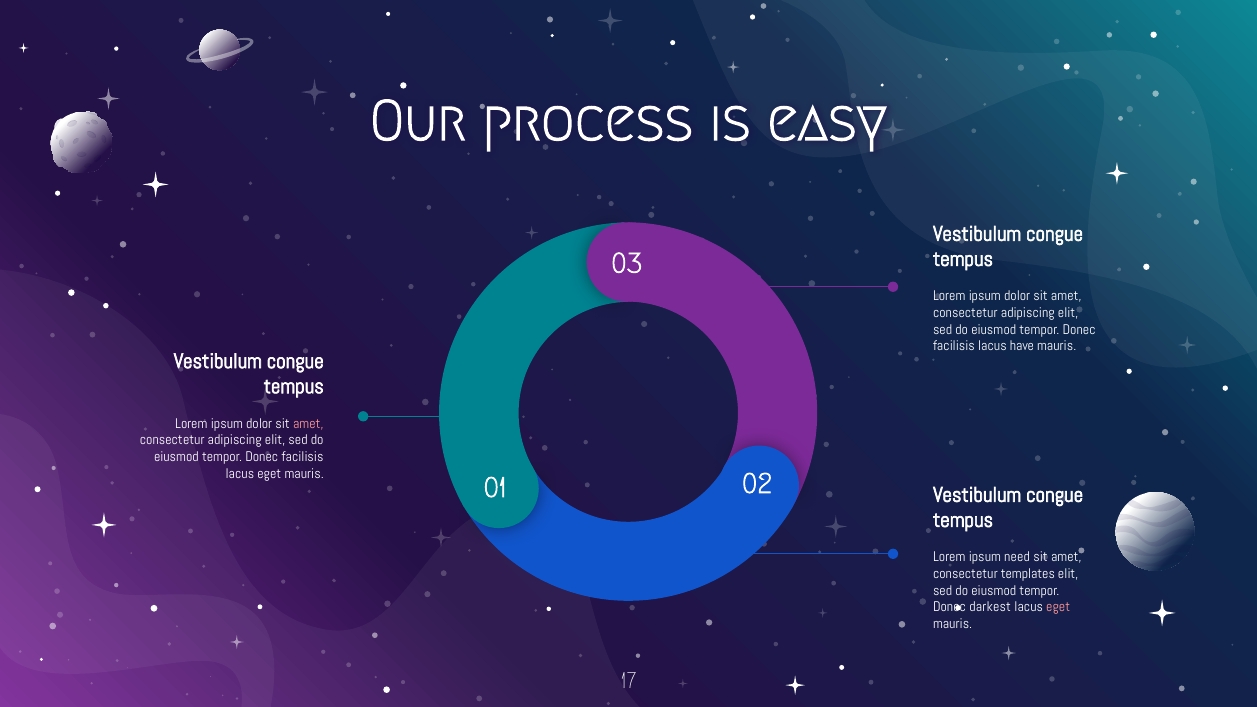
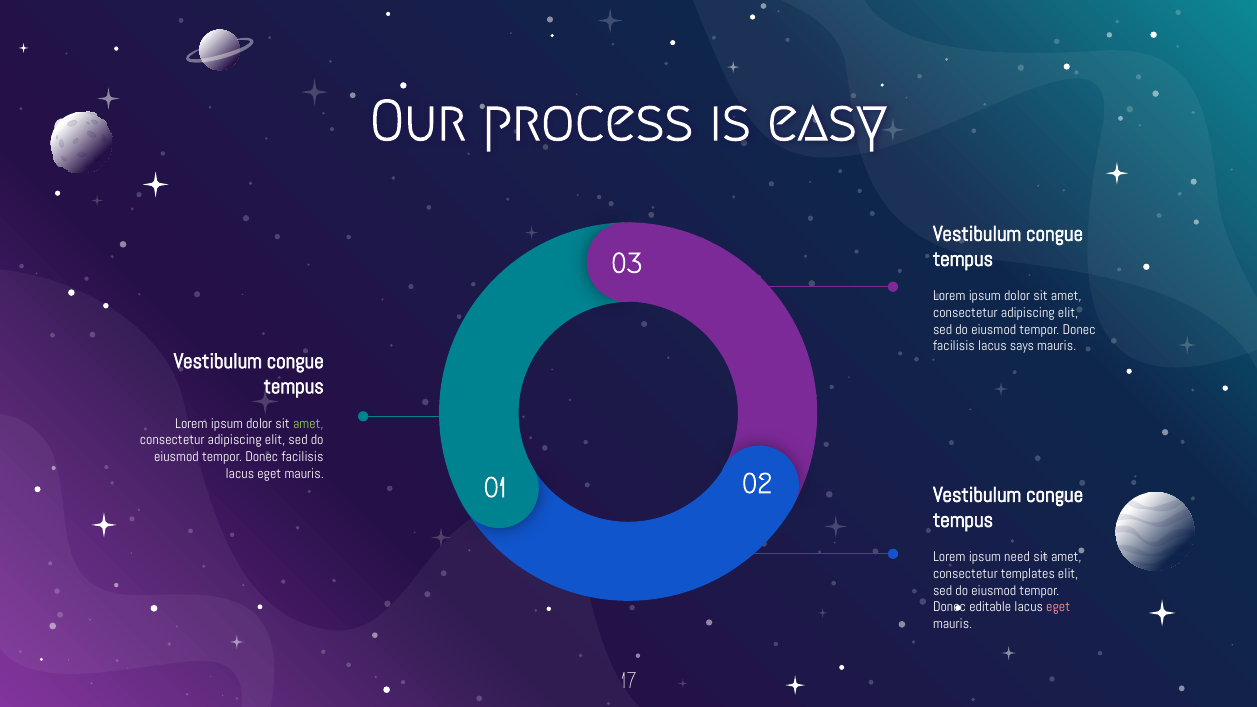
have: have -> says (1022, 346)
amet colour: pink -> light green (308, 424)
darkest: darkest -> editable (990, 607)
